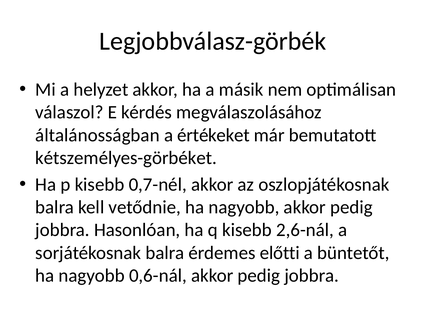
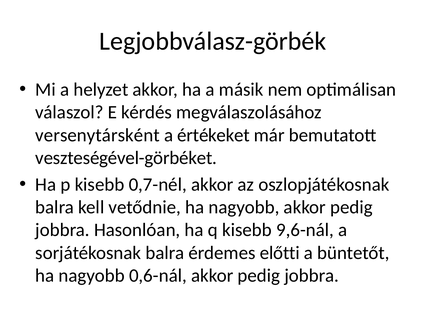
általánosságban: általánosságban -> versenytársként (97, 135)
kétszemélyes-görbéket: kétszemélyes-görbéket -> veszteségével-görbéket (126, 158)
2,6-nál: 2,6-nál -> 9,6-nál (305, 230)
